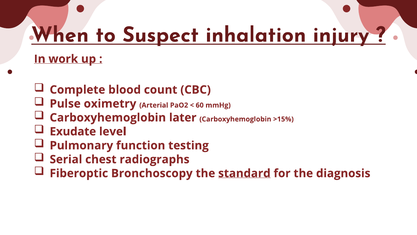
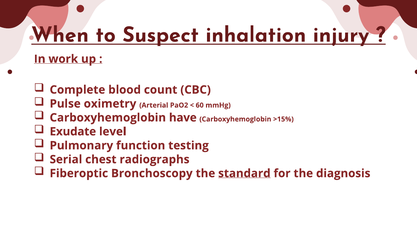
later: later -> have (183, 117)
